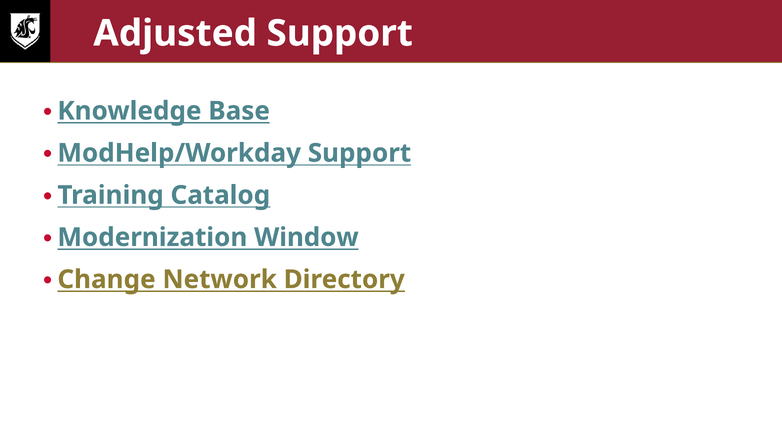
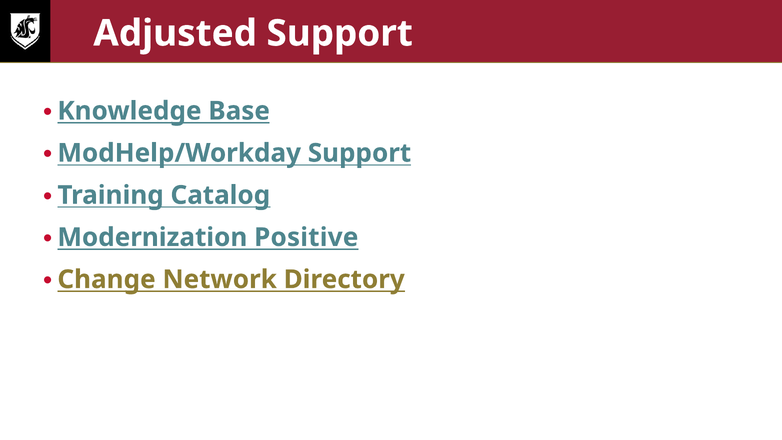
Window: Window -> Positive (306, 237)
